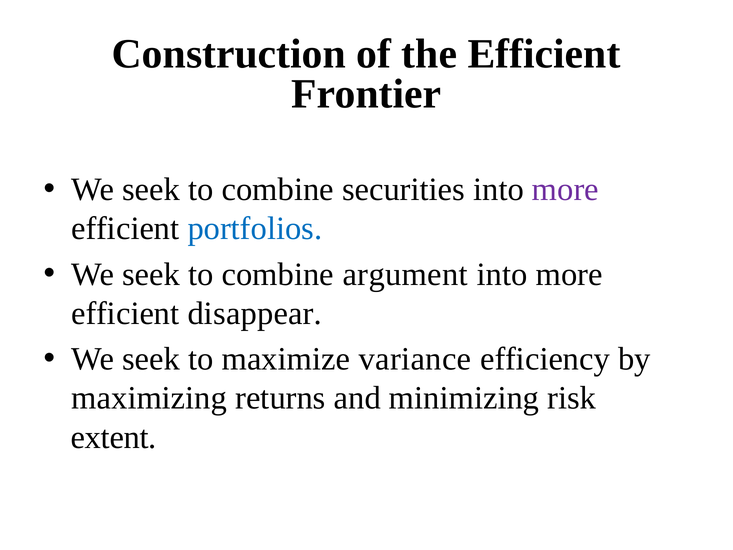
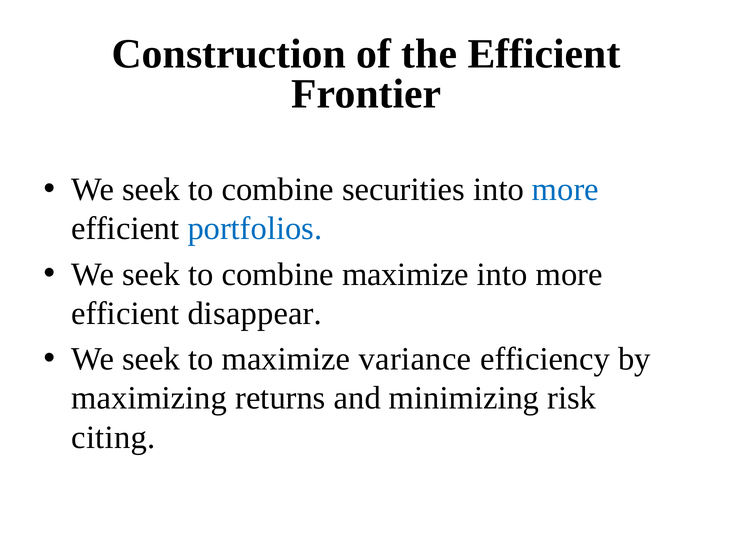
more colour: purple -> blue (565, 189)
combine argument: argument -> maximize (405, 274)
extent: extent -> citing (113, 437)
